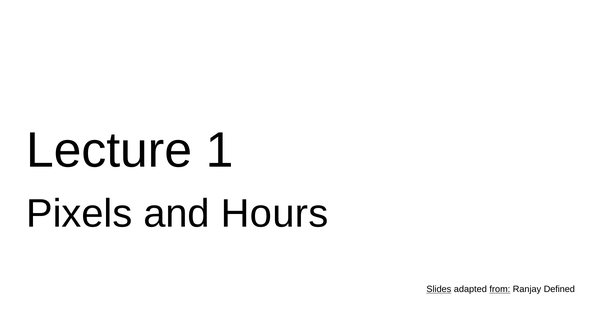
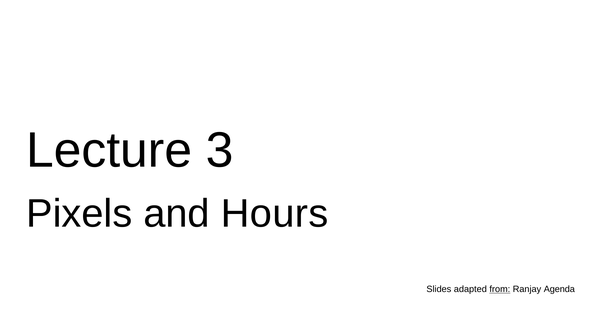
Lecture 1: 1 -> 3 (220, 150)
Slides underline: present -> none (439, 289)
Defined: Defined -> Agenda (559, 289)
